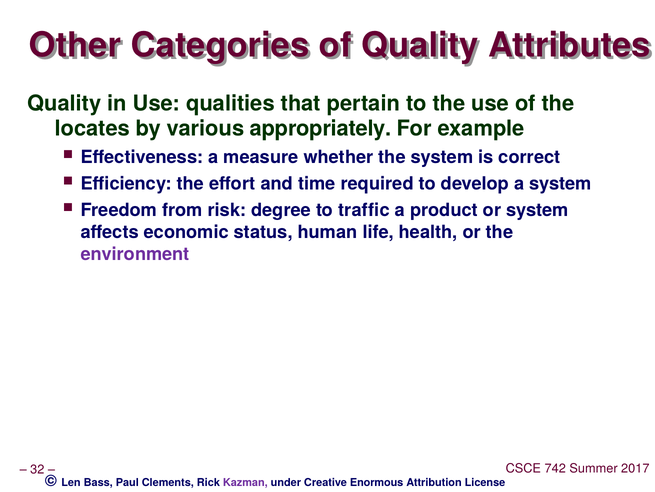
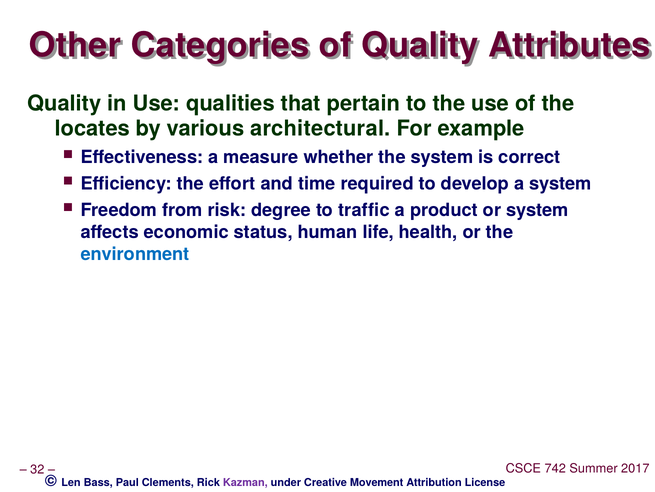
appropriately: appropriately -> architectural (320, 128)
environment colour: purple -> blue (135, 254)
Enormous: Enormous -> Movement (377, 482)
